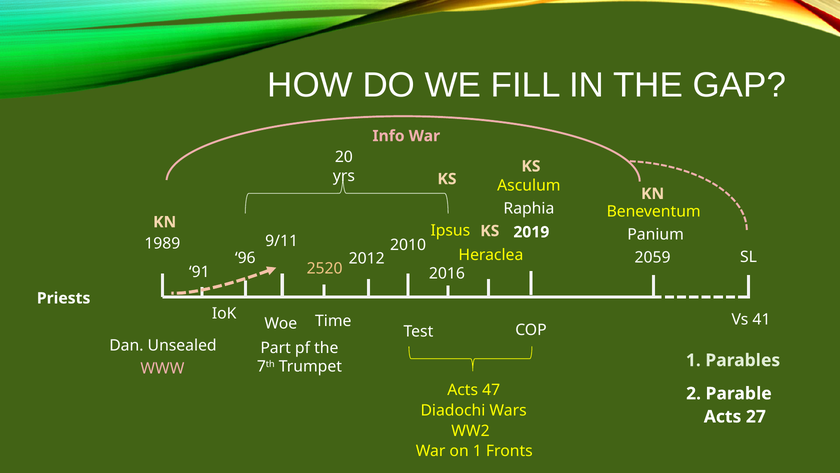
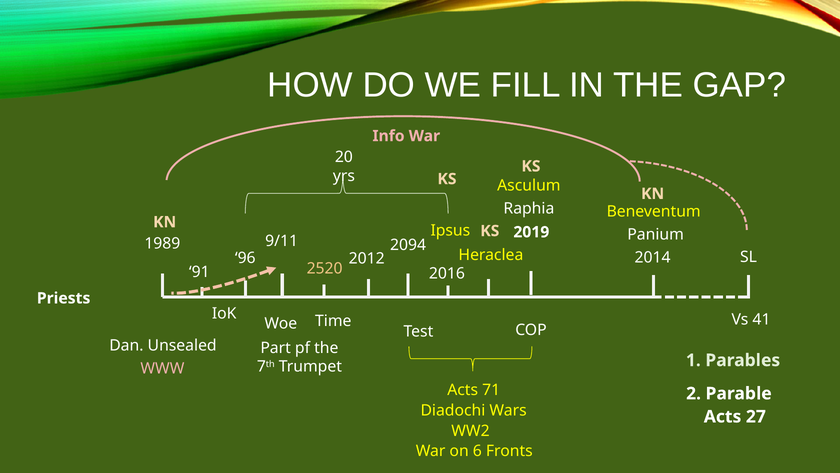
2010: 2010 -> 2094 (408, 245)
2059: 2059 -> 2014 (653, 257)
47: 47 -> 71 (491, 390)
on 1: 1 -> 6 (477, 451)
